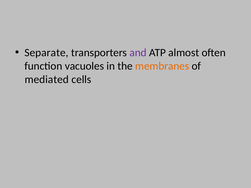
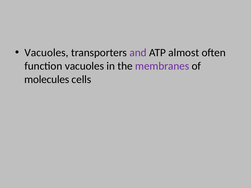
Separate: Separate -> Vacuoles (46, 53)
membranes colour: orange -> purple (162, 66)
mediated: mediated -> molecules (47, 79)
